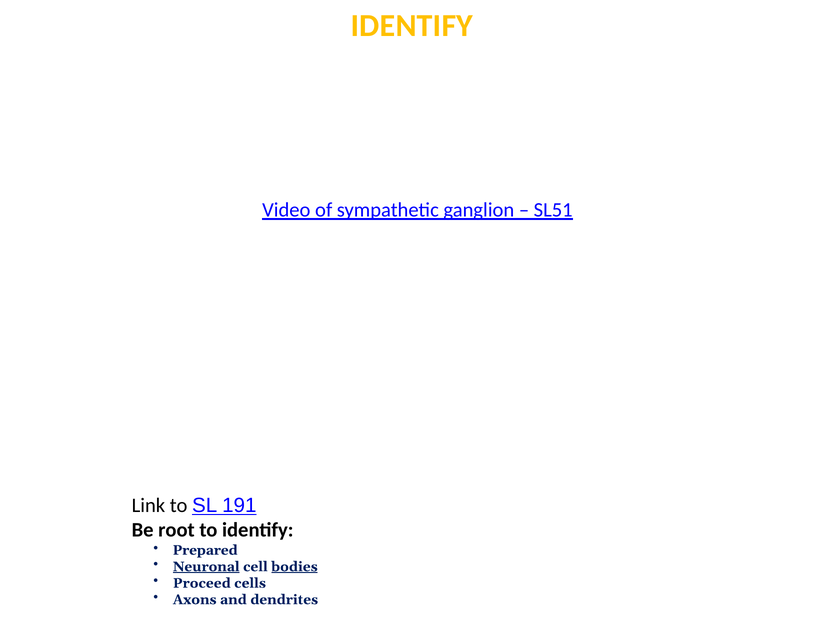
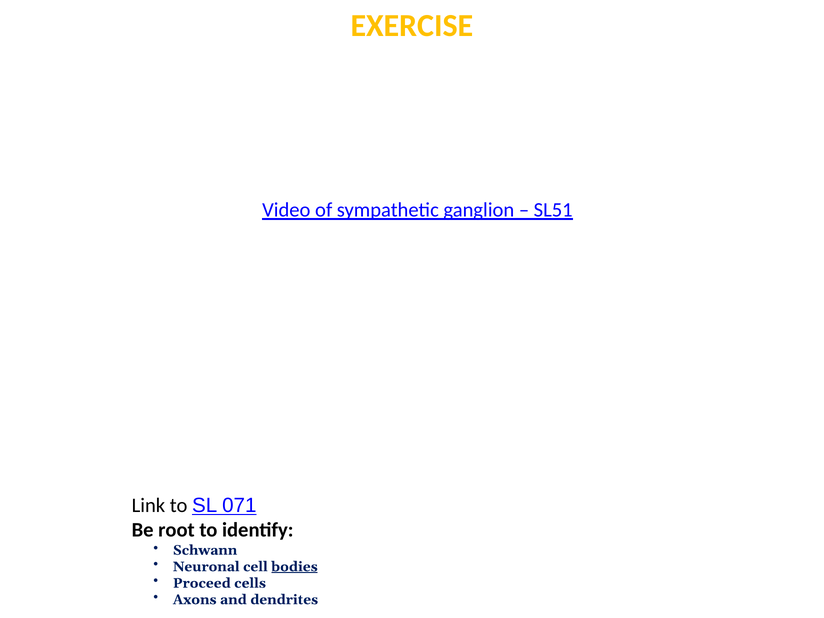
IDENTIFY: IDENTIFY -> EXERCISE (412, 25)
191: 191 -> 071 (239, 505)
Prepared: Prepared -> Schwann (205, 550)
Neuronal underline: present -> none (206, 567)
